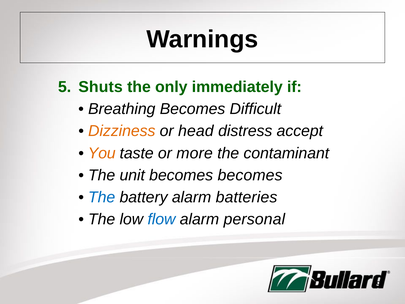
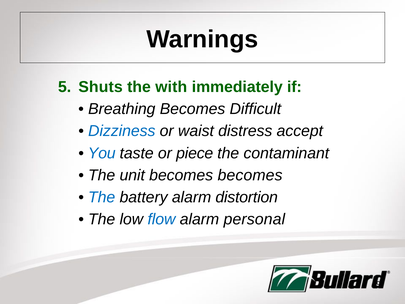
only: only -> with (171, 87)
Dizziness colour: orange -> blue (122, 131)
head: head -> waist (196, 131)
You colour: orange -> blue (102, 153)
more: more -> piece (195, 153)
batteries: batteries -> distortion (247, 197)
